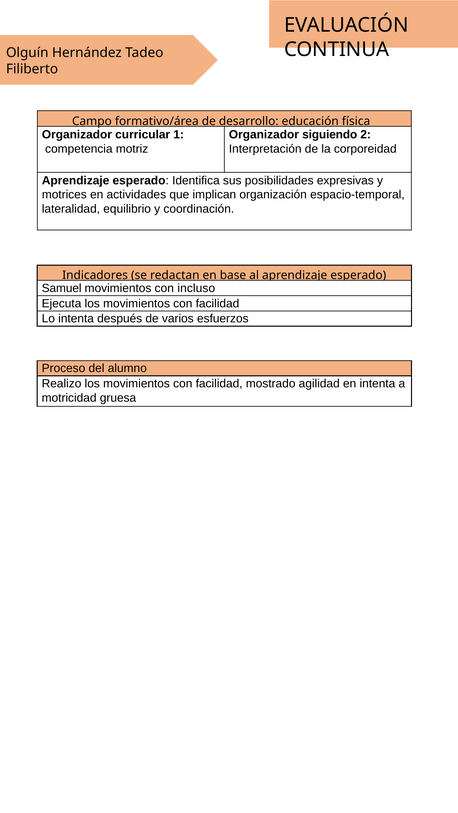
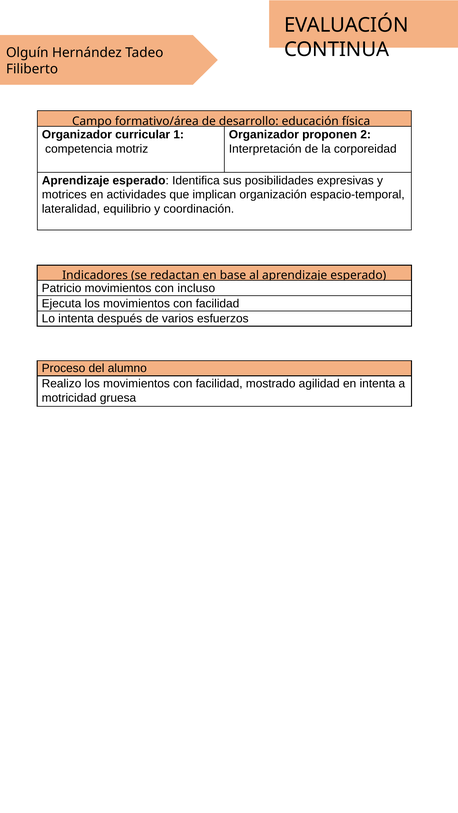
siguiendo: siguiendo -> proponen (330, 135)
Samuel: Samuel -> Patricio (62, 289)
